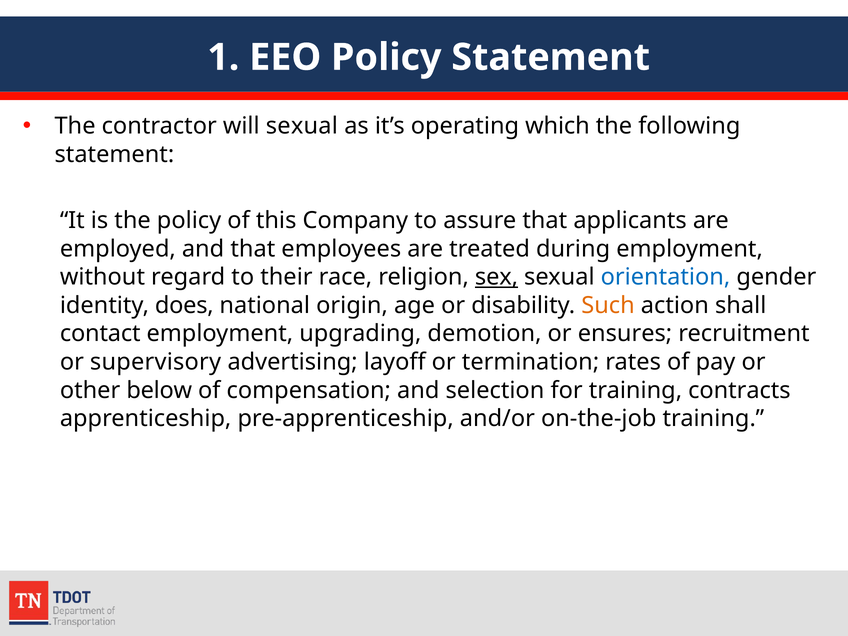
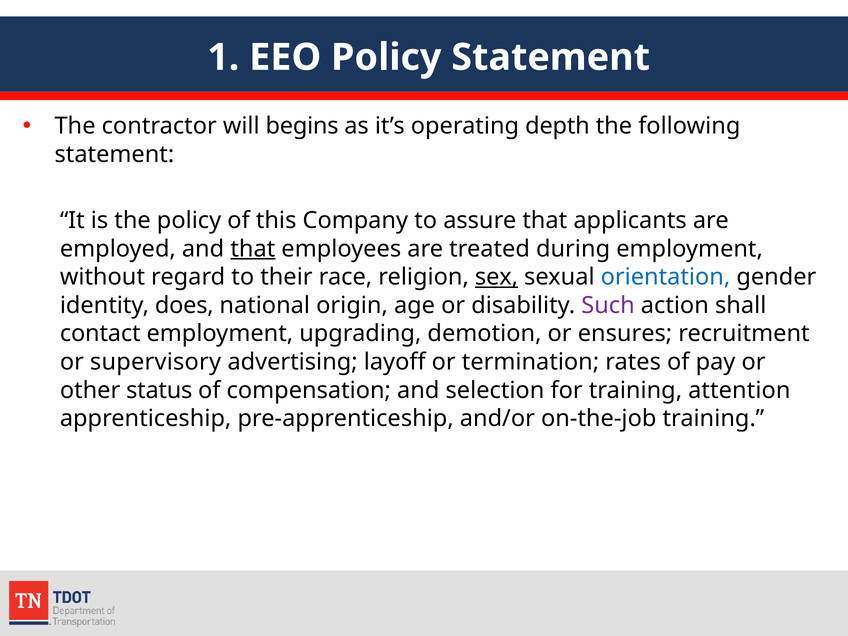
will sexual: sexual -> begins (302, 126)
which: which -> depth (558, 126)
that underline: none -> present (253, 249)
Such colour: orange -> purple (608, 305)
below: below -> status (159, 390)
contracts: contracts -> attention (739, 390)
